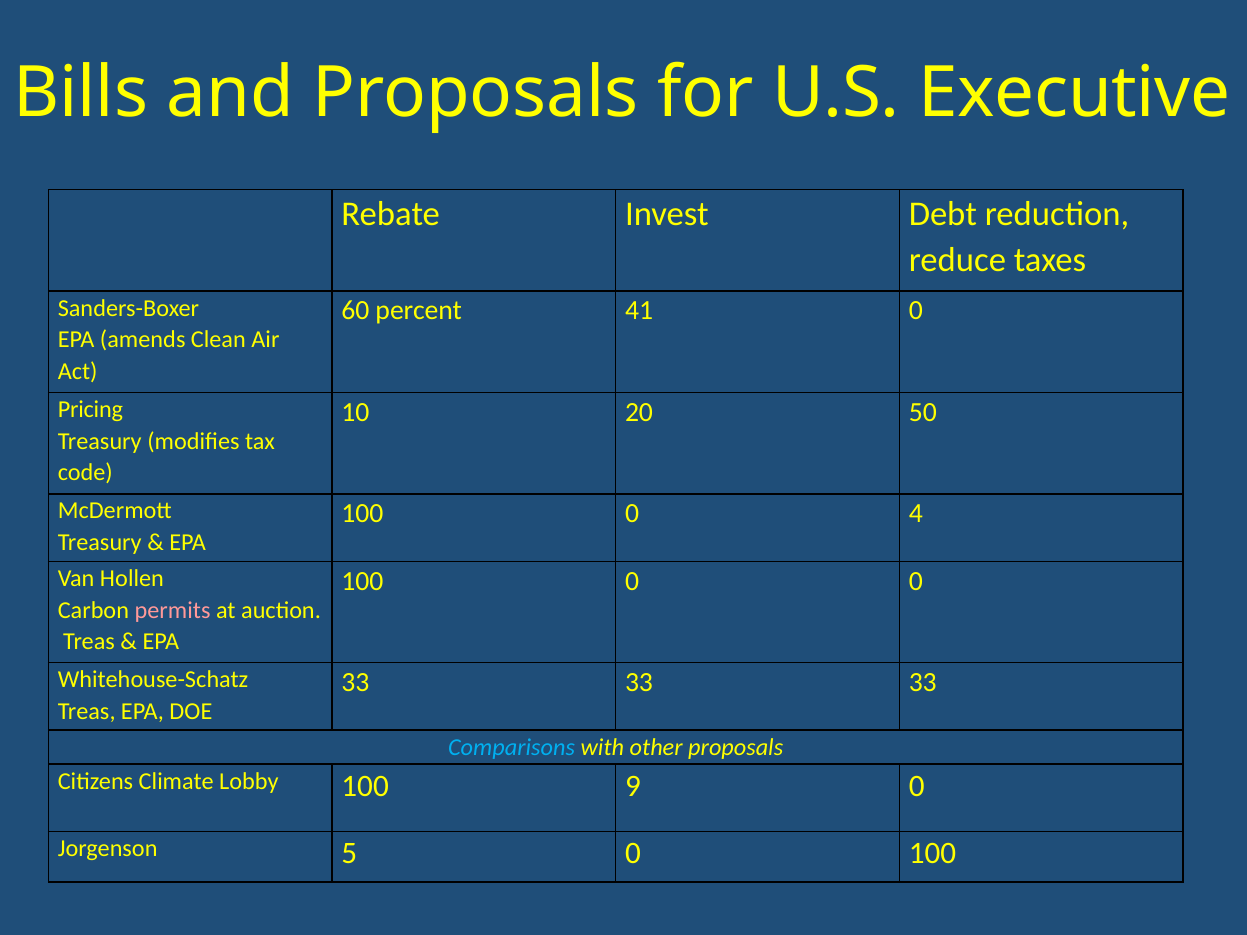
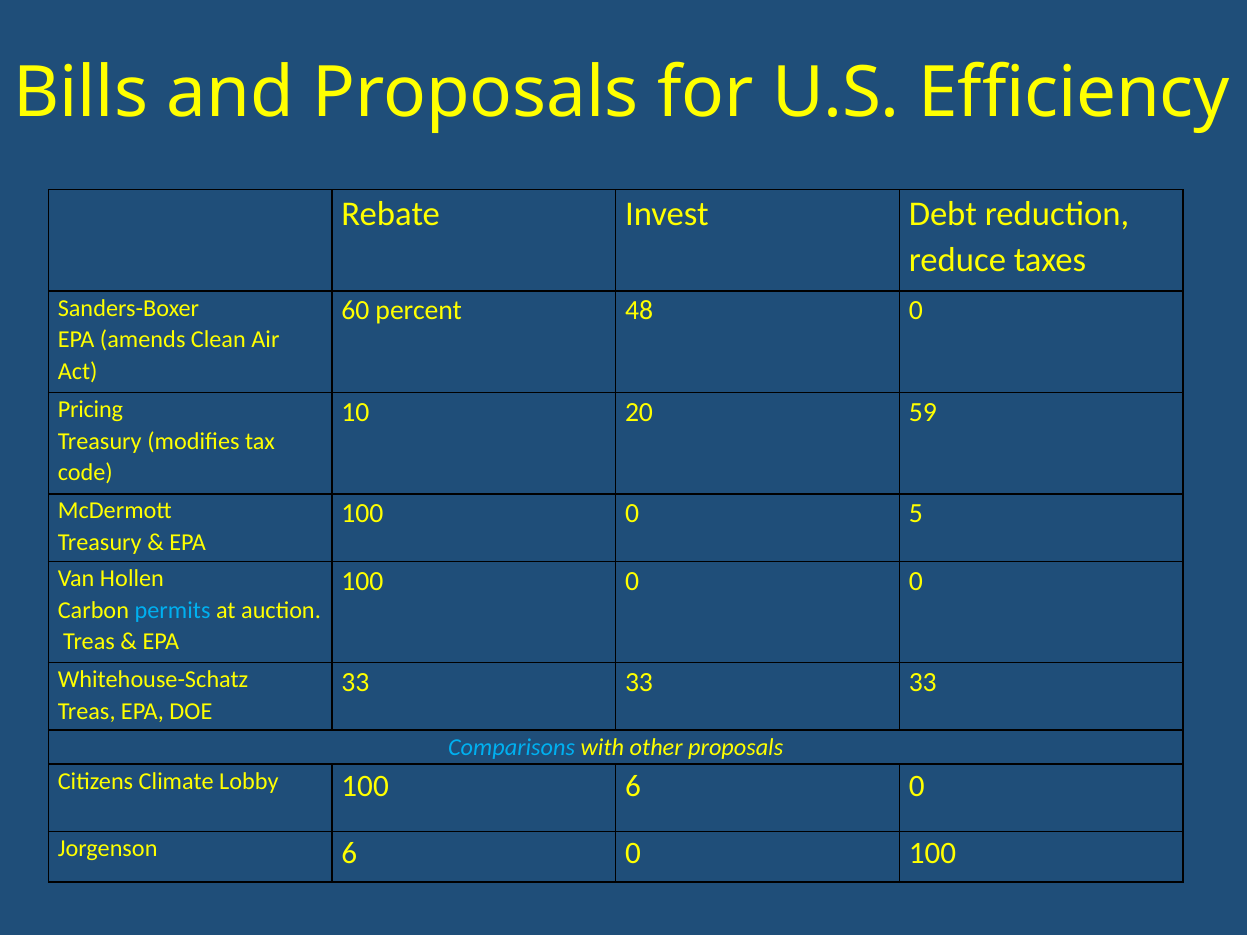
Executive: Executive -> Efficiency (1074, 93)
41: 41 -> 48 (639, 311)
50: 50 -> 59 (923, 412)
4: 4 -> 5 (916, 514)
permits colour: pink -> light blue (173, 610)
100 9: 9 -> 6 (633, 786)
Jorgenson 5: 5 -> 6 (349, 854)
